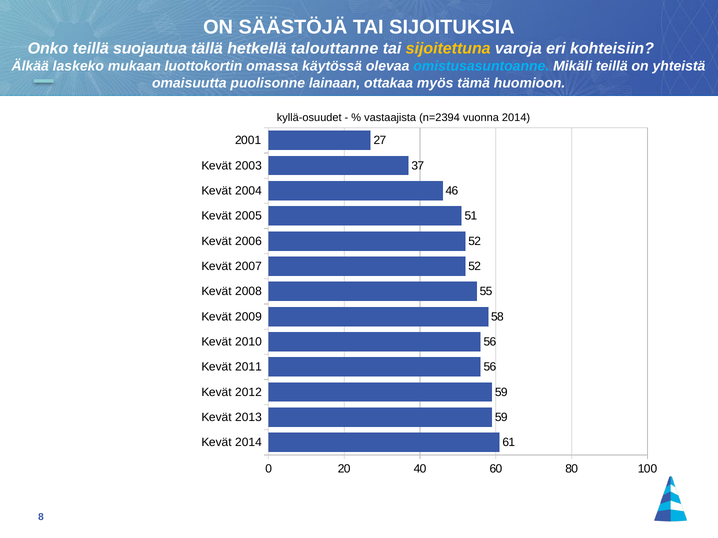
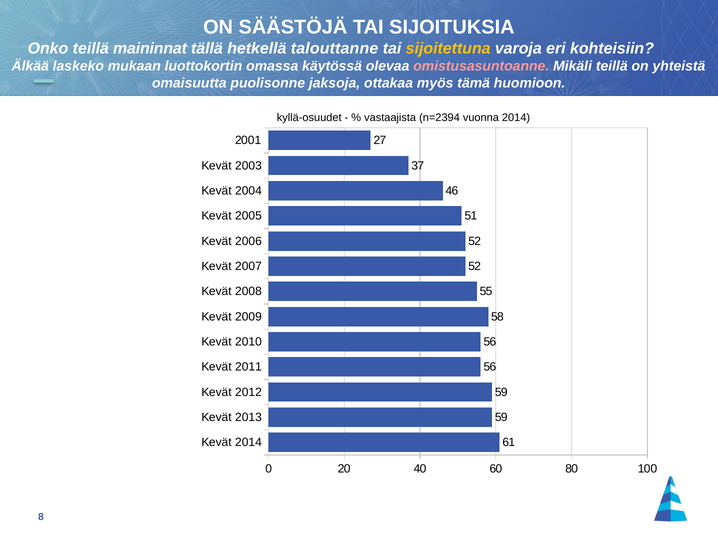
suojautua: suojautua -> maininnat (150, 49)
omistusasuntoanne colour: light blue -> pink (481, 66)
lainaan: lainaan -> jaksoja (335, 83)
